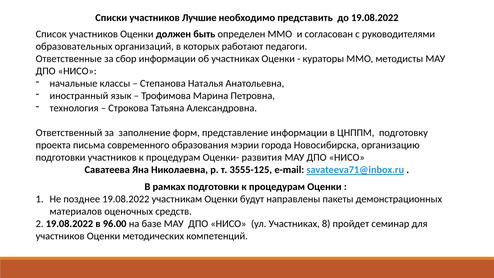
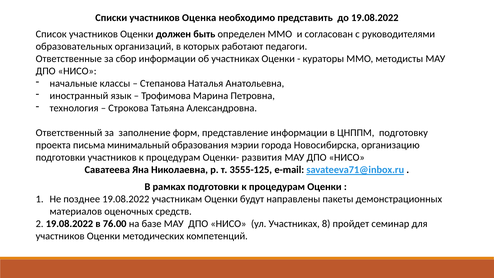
Лучшие: Лучшие -> Оценка (199, 18)
современного: современного -> минимальный (138, 145)
96.00: 96.00 -> 76.00 (115, 224)
